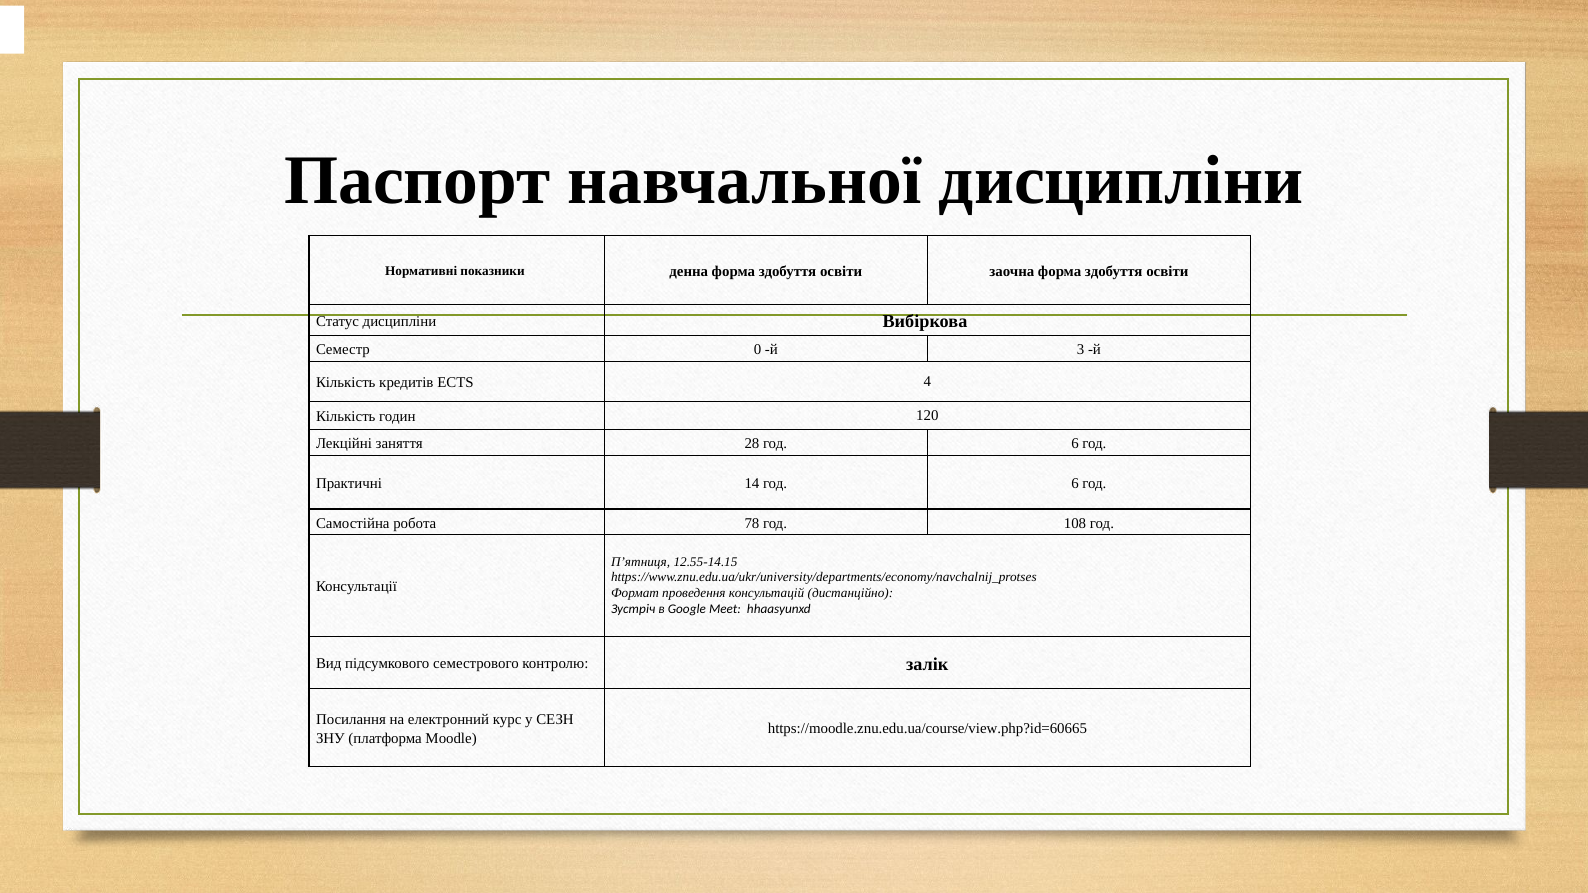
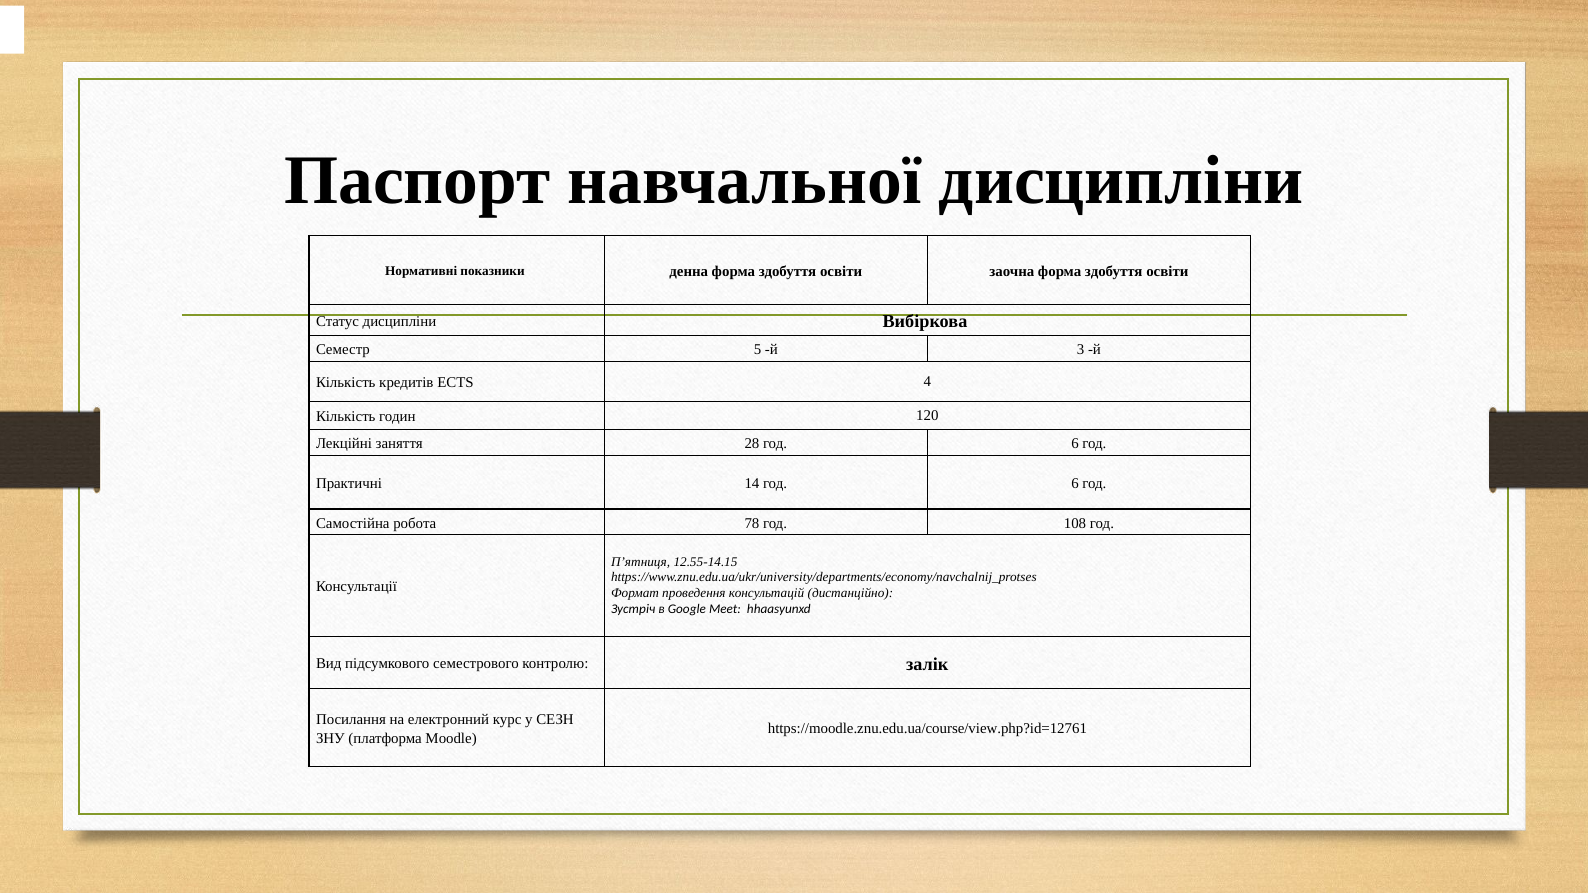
0: 0 -> 5 (758, 350)
https://moodle.znu.edu.ua/course/view.php?id=60665: https://moodle.znu.edu.ua/course/view.php?id=60665 -> https://moodle.znu.edu.ua/course/view.php?id=12761 (927, 729)
